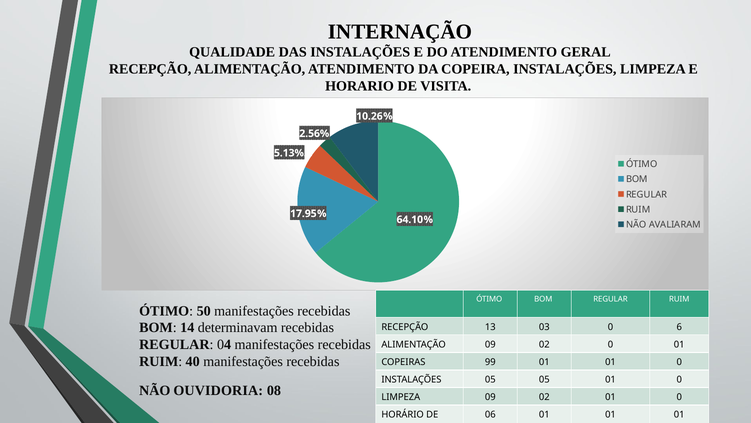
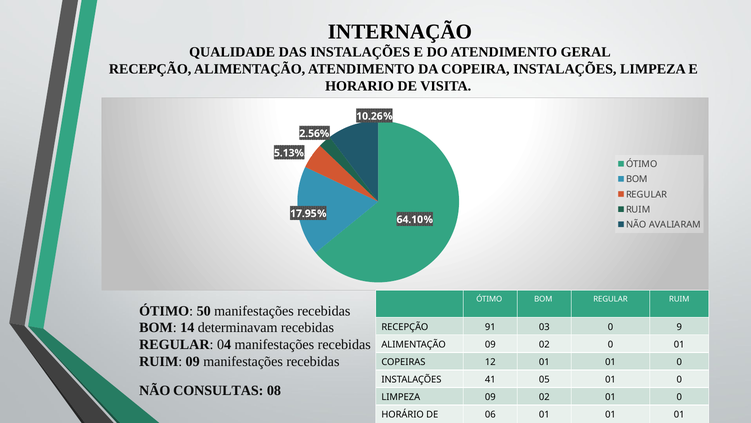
13: 13 -> 91 (490, 327)
6: 6 -> 9 (679, 327)
RUIM 40: 40 -> 09 (193, 361)
99: 99 -> 12 (490, 362)
INSTALAÇÕES 05: 05 -> 41 (490, 379)
OUVIDORIA: OUVIDORIA -> CONSULTAS (218, 390)
